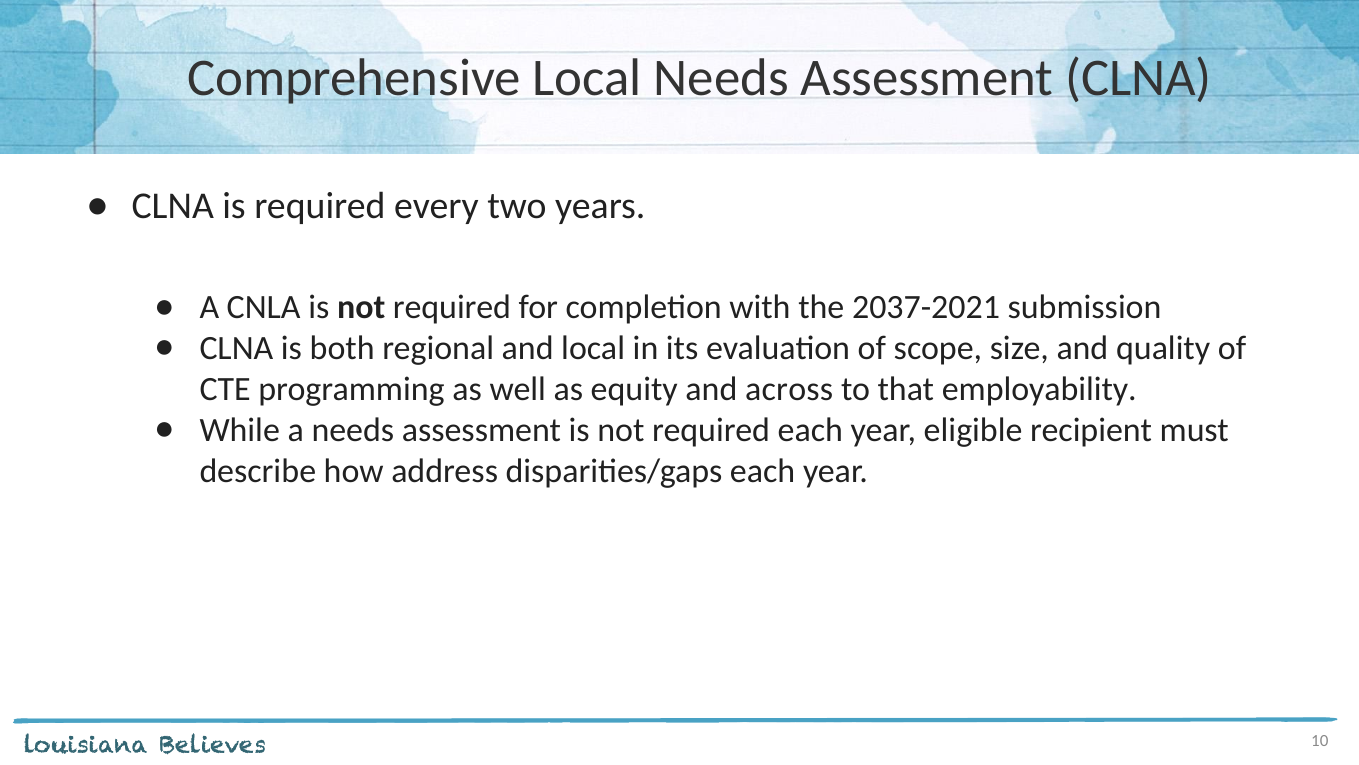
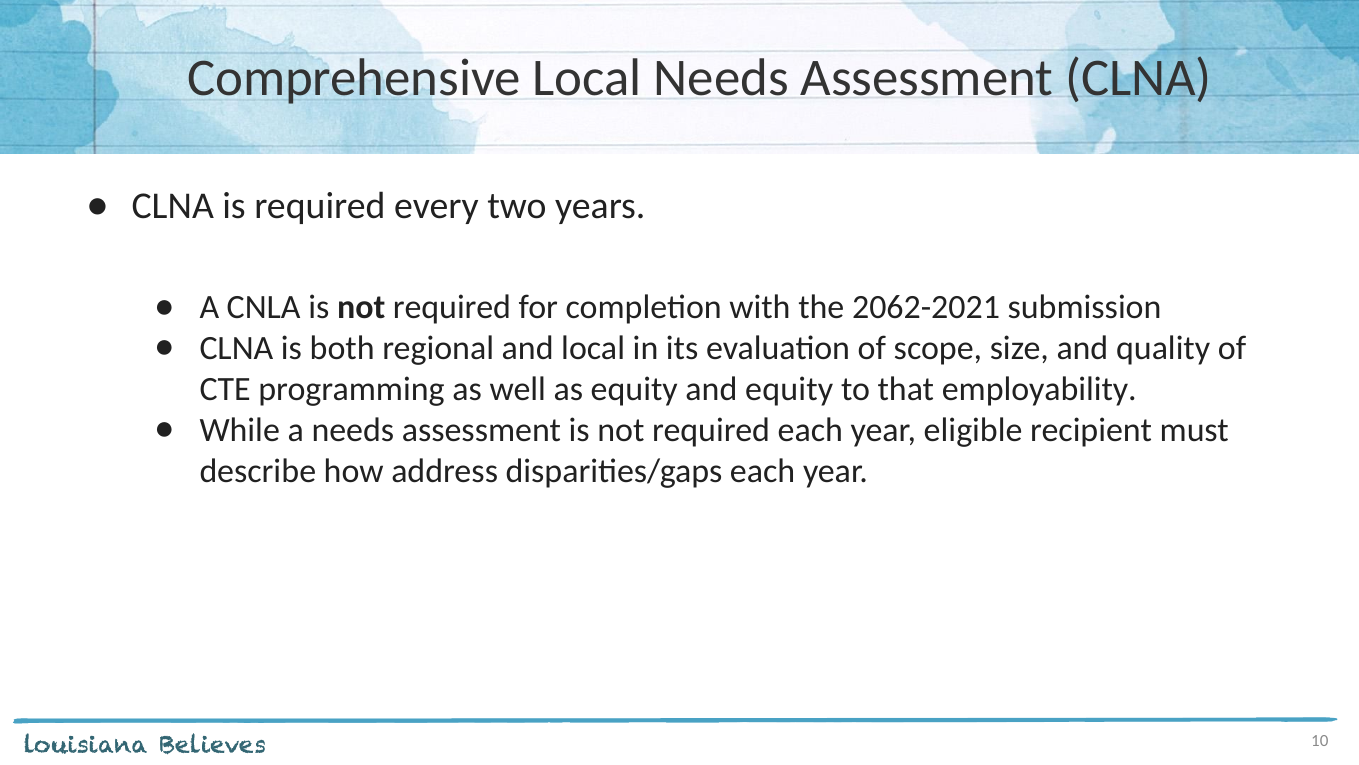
2037-2021: 2037-2021 -> 2062-2021 (926, 308)
and across: across -> equity (789, 389)
